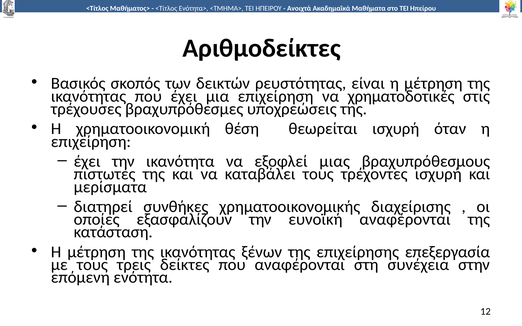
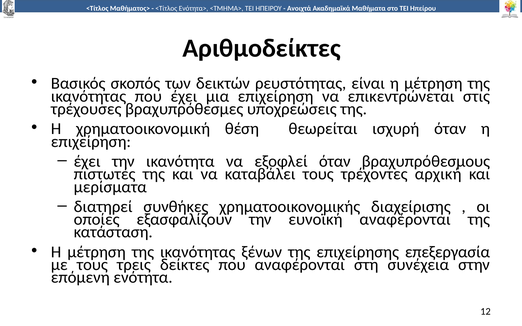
χρηματοδοτικές: χρηματοδοτικές -> επικεντρώνεται (401, 96)
εξοφλεί μιας: μιας -> όταν (335, 161)
τρέχοντες ισχυρή: ισχυρή -> αρχική (438, 174)
